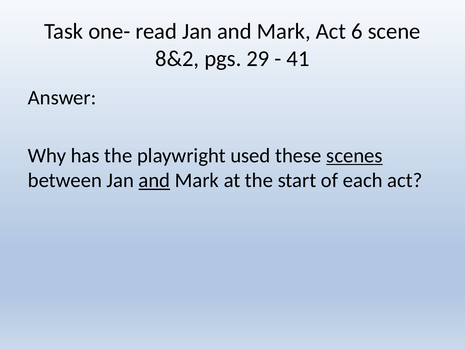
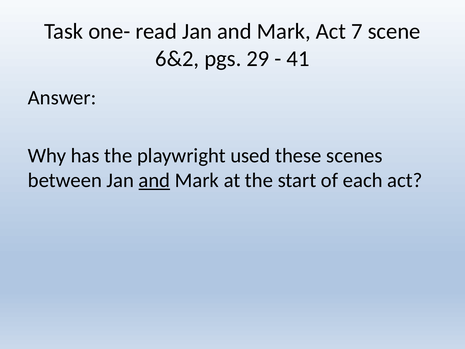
6: 6 -> 7 (357, 31)
8&2: 8&2 -> 6&2 (177, 59)
scenes underline: present -> none (354, 155)
